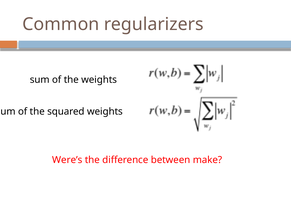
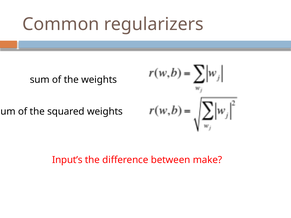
Were’s: Were’s -> Input’s (67, 160)
